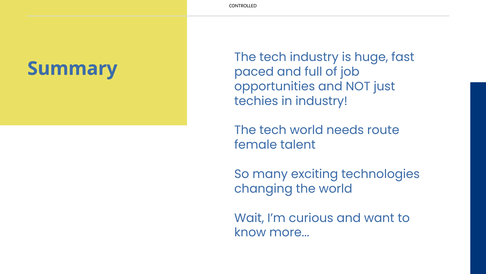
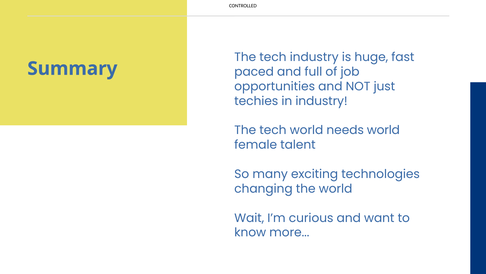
needs route: route -> world (383, 130)
